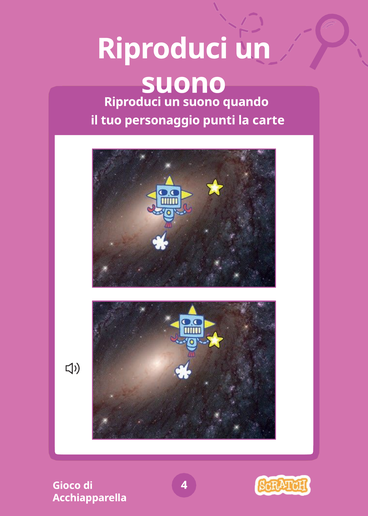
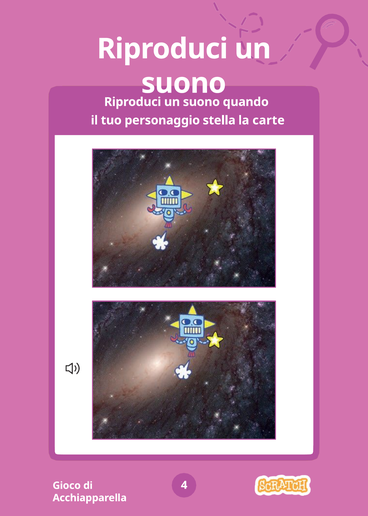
punti: punti -> stella (219, 120)
